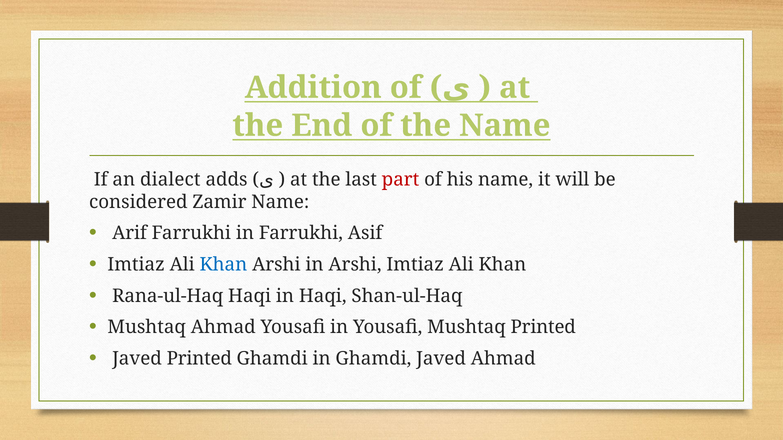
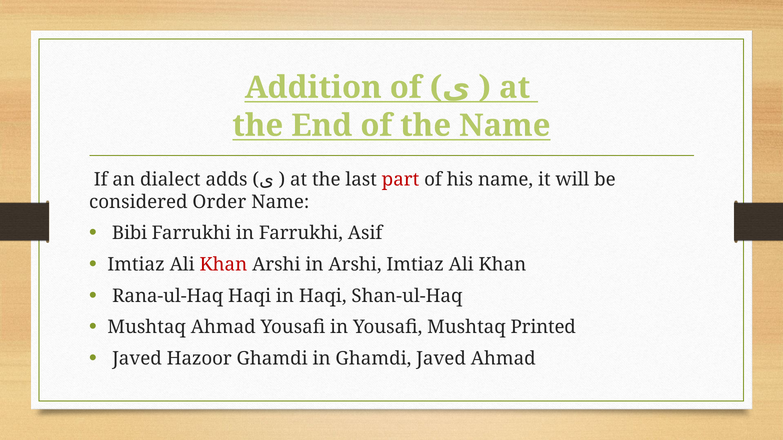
Zamir: Zamir -> Order (219, 202)
Arif: Arif -> Bibi (130, 234)
Khan colour: blue -> red (223, 265)
Javed Printed: Printed -> Hazoor (199, 359)
